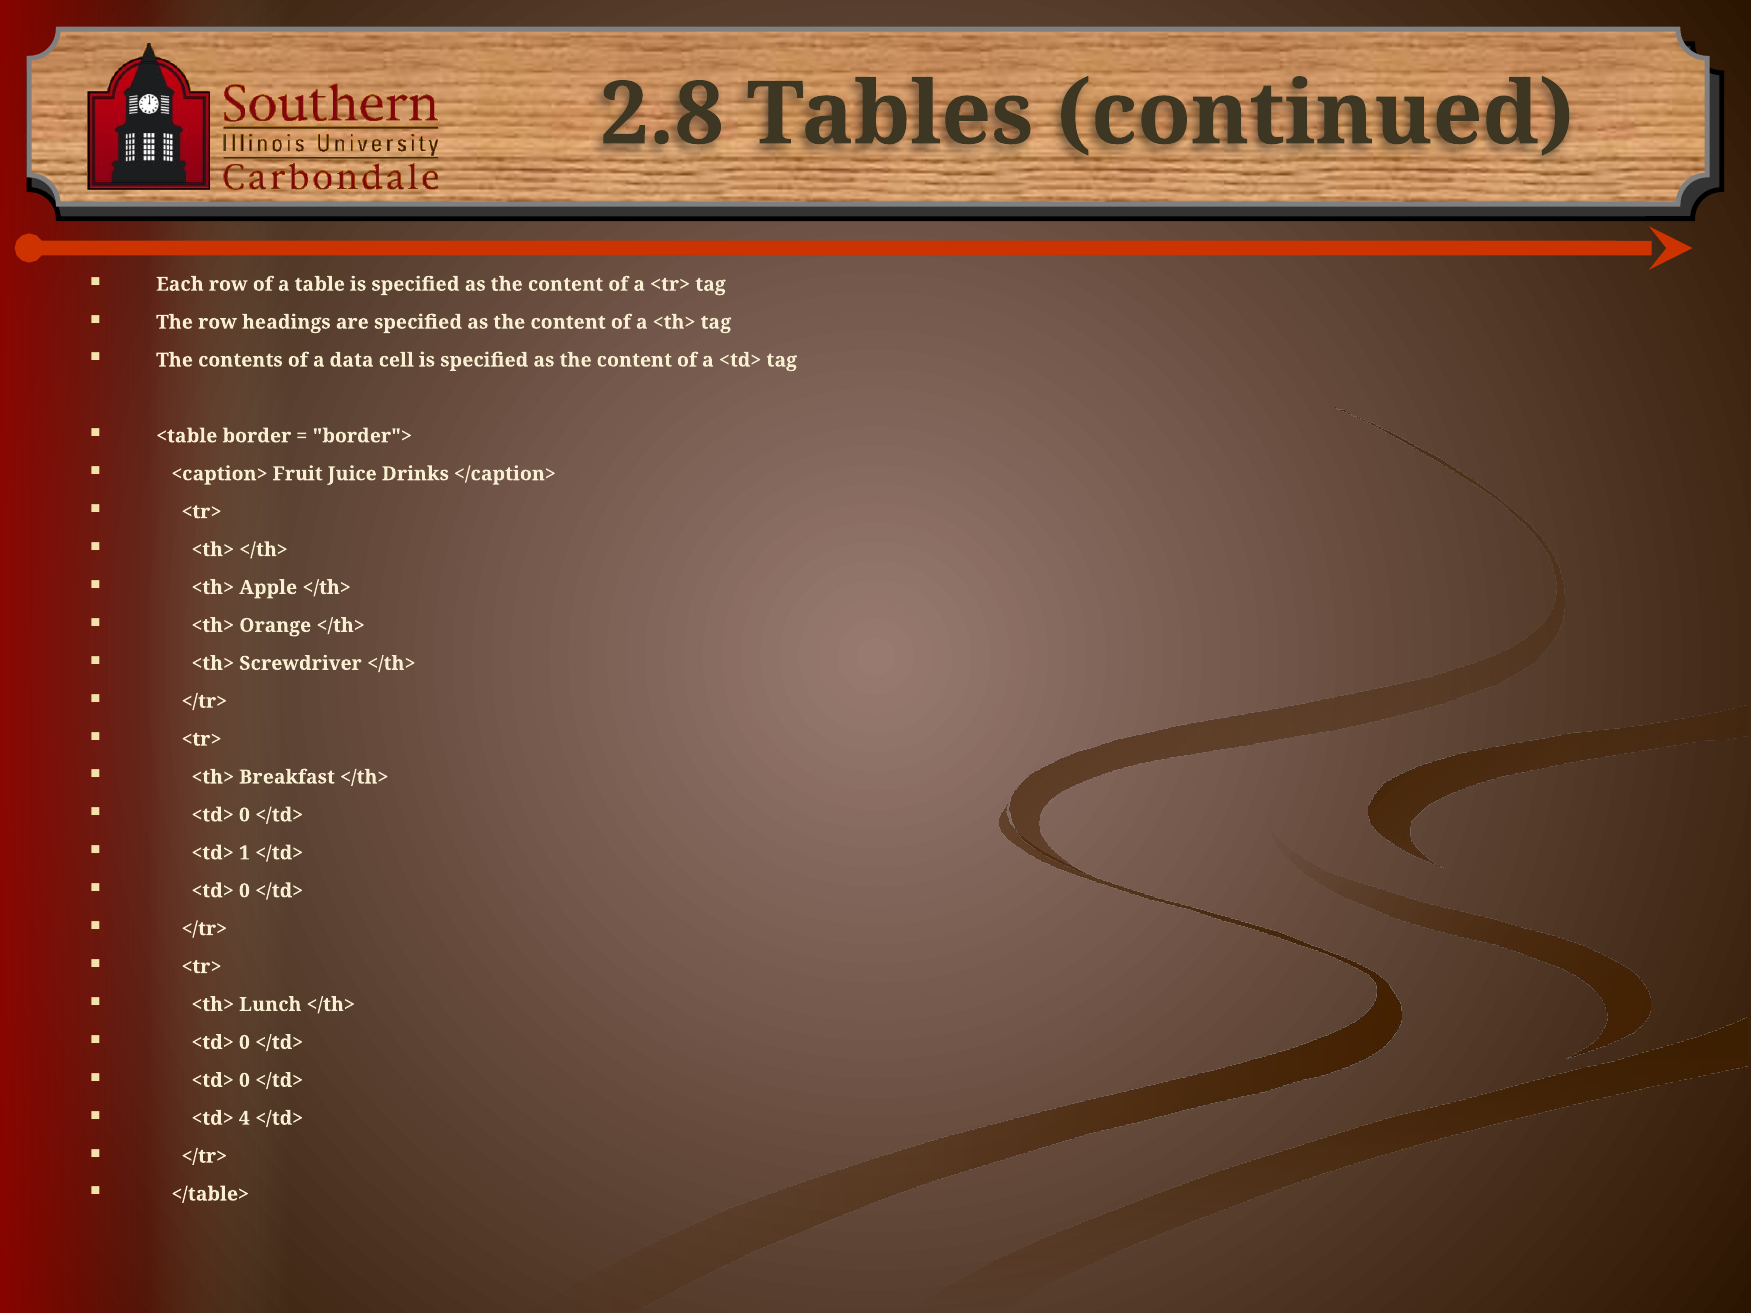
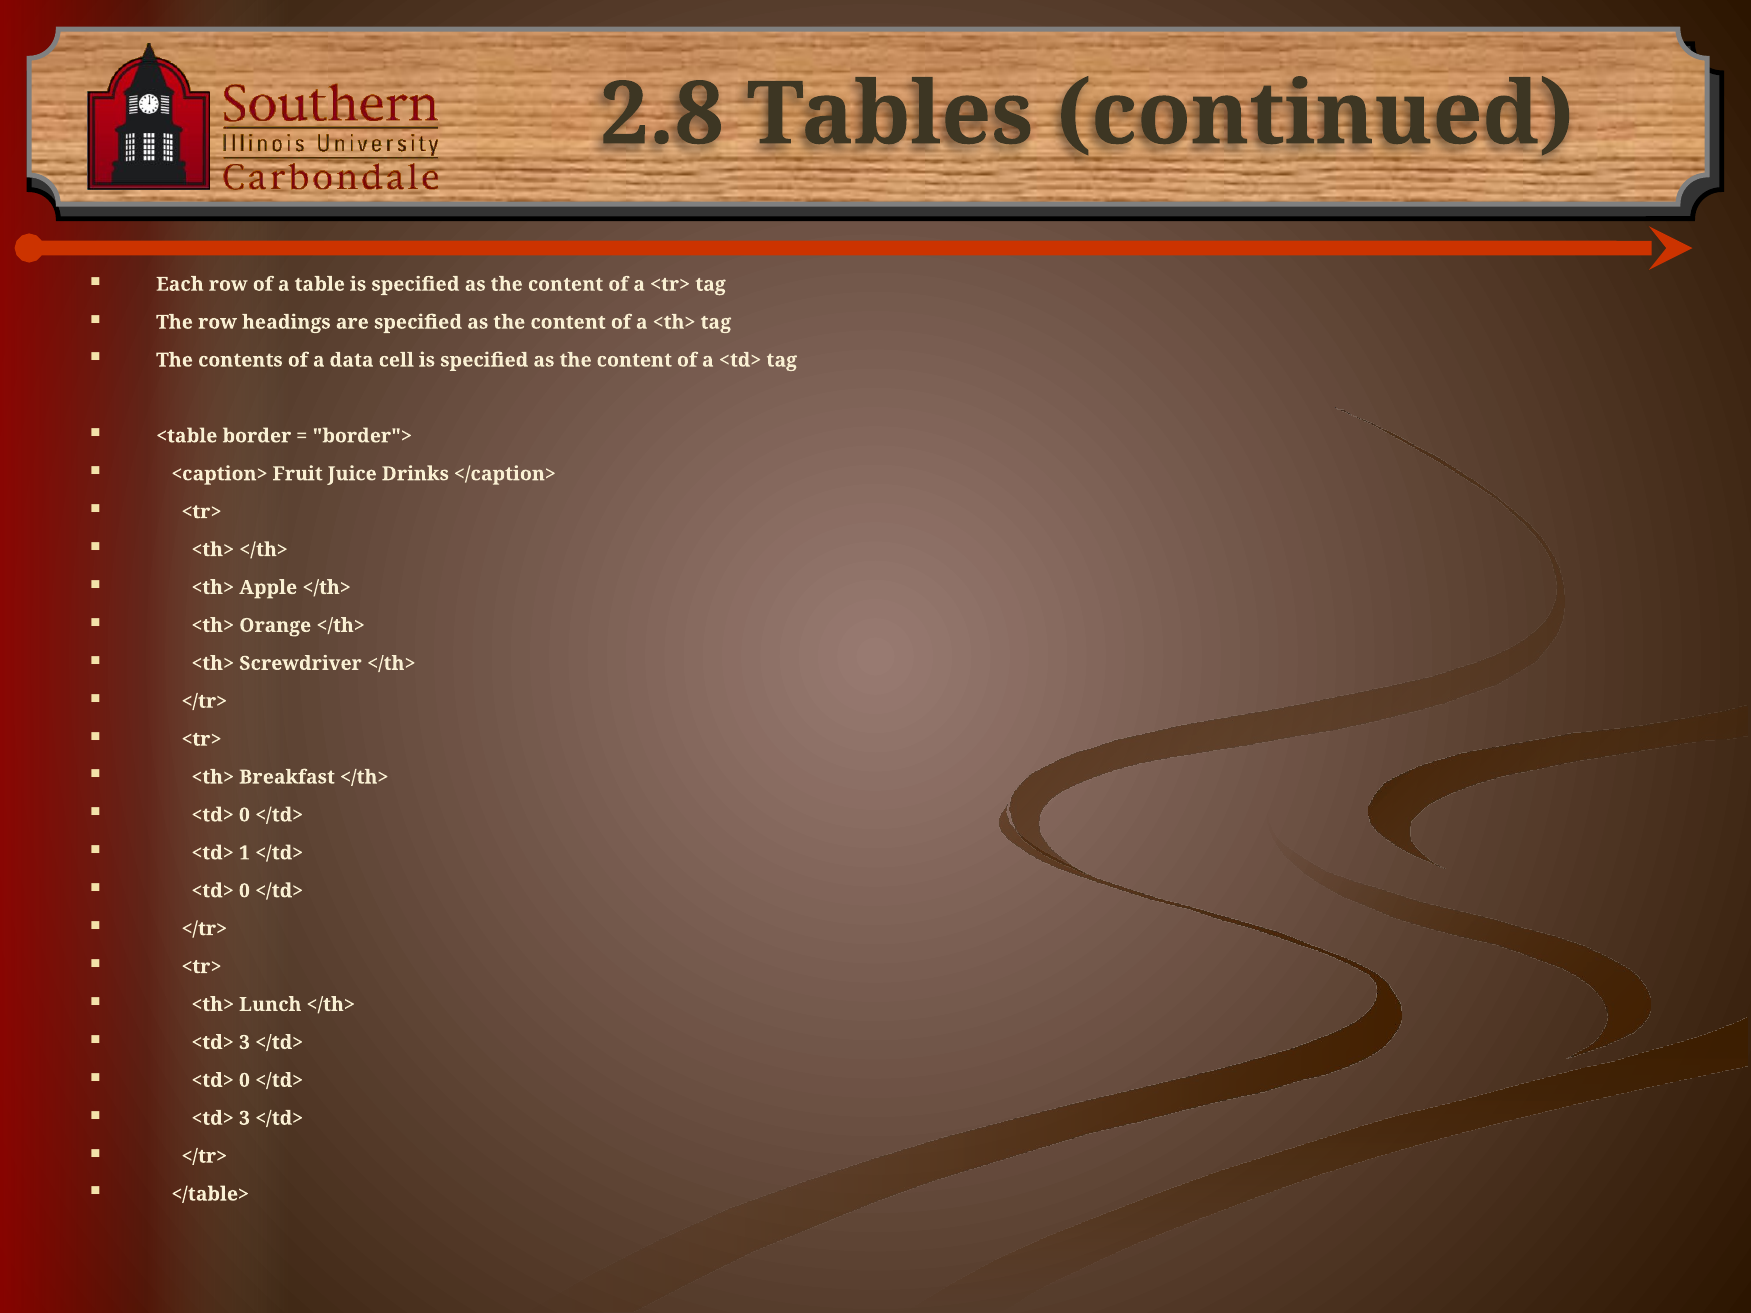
0: 0 -> 3 (244, 1043)
4: 4 -> 3 (244, 1118)
